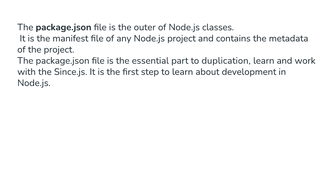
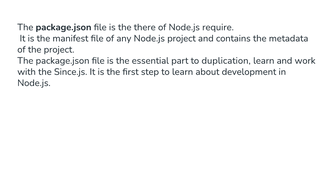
outer: outer -> there (145, 27)
classes: classes -> require (218, 27)
